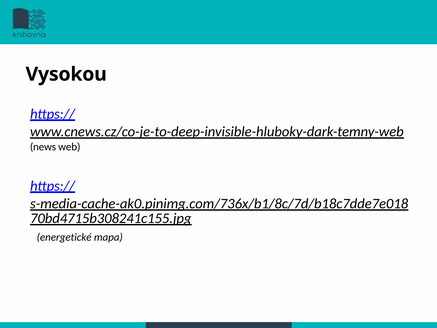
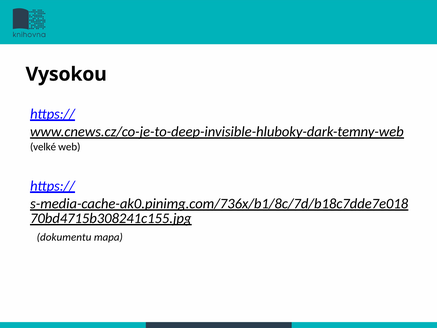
news: news -> velké (43, 147)
energetické: energetické -> dokumentu (64, 237)
